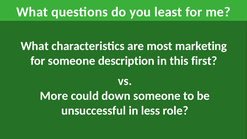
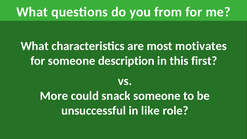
least: least -> from (168, 12)
marketing: marketing -> motivates (201, 46)
down: down -> snack (116, 96)
less: less -> like (150, 111)
